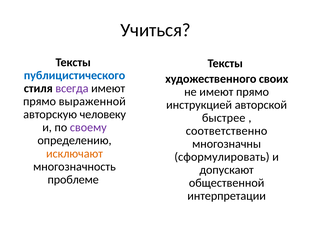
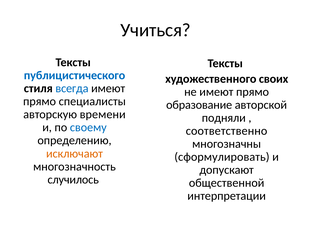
всегда colour: purple -> blue (72, 88)
выраженной: выраженной -> специалисты (92, 102)
инструкцией: инструкцией -> образование (199, 105)
человеку: человеку -> времени (103, 115)
быстрее: быстрее -> подняли (224, 118)
своему colour: purple -> blue (88, 128)
проблеме: проблеме -> случилось (73, 180)
